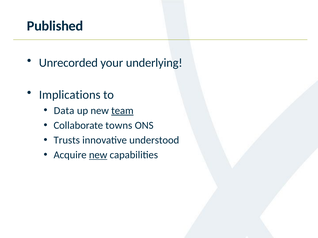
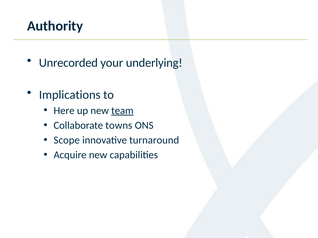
Published: Published -> Authority (55, 26)
Data: Data -> Here (64, 111)
Trusts: Trusts -> Scope (67, 140)
understood: understood -> turnaround (154, 140)
new underline: present -> none (98, 155)
